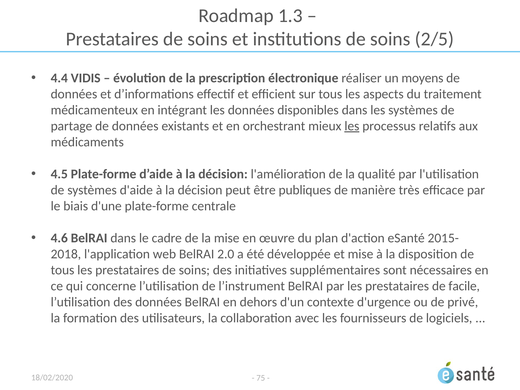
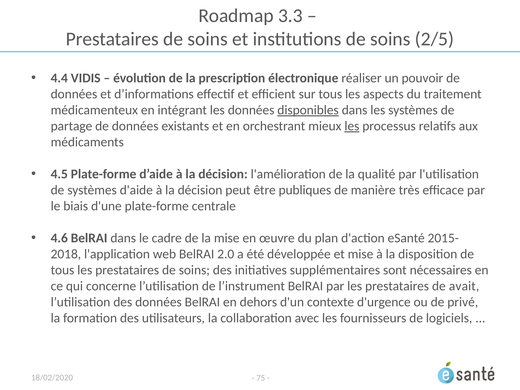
1.3: 1.3 -> 3.3 (290, 16)
moyens: moyens -> pouvoir (422, 78)
disponibles underline: none -> present (308, 110)
facile: facile -> avait (464, 286)
